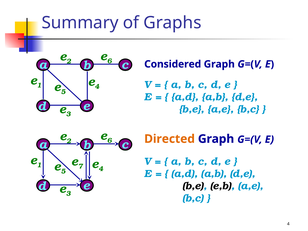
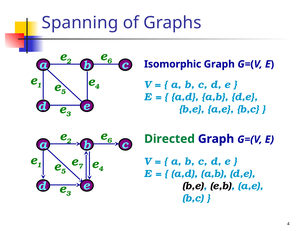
Summary: Summary -> Spanning (80, 23)
Considered: Considered -> Isomorphic (173, 64)
Directed colour: orange -> green (170, 139)
